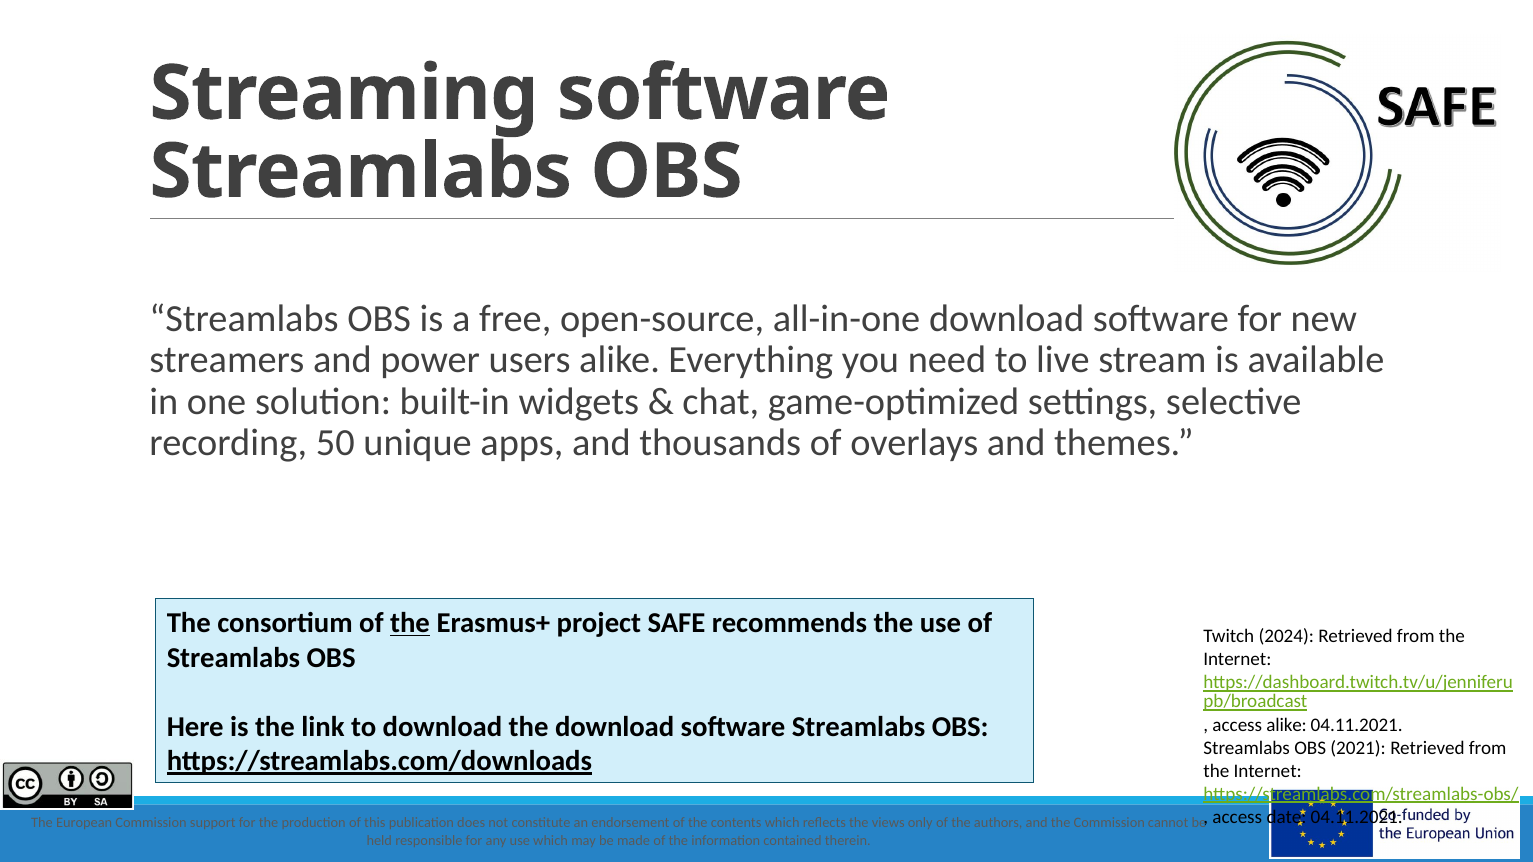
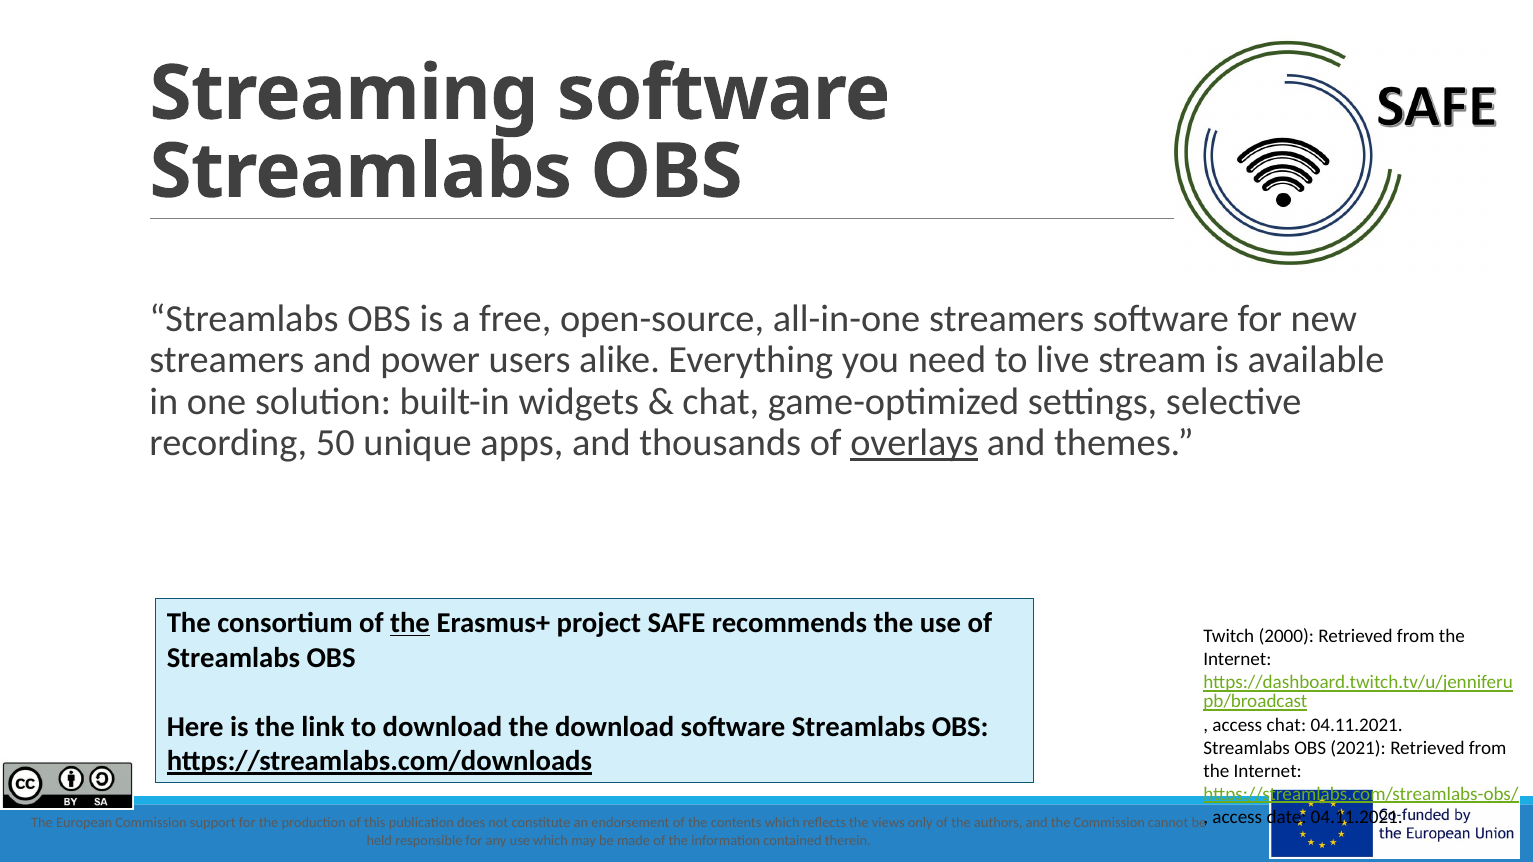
all-in-one download: download -> streamers (1007, 319)
overlays underline: none -> present (914, 443)
2024: 2024 -> 2000 (1286, 637)
access alike: alike -> chat (1286, 725)
